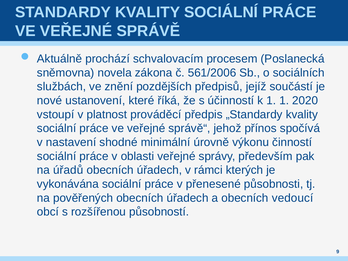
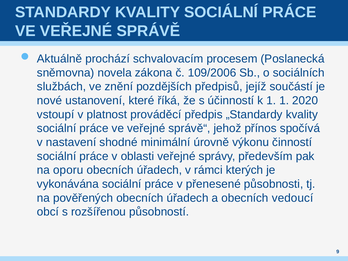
561/2006: 561/2006 -> 109/2006 (212, 73)
úřadů: úřadů -> oporu (68, 170)
